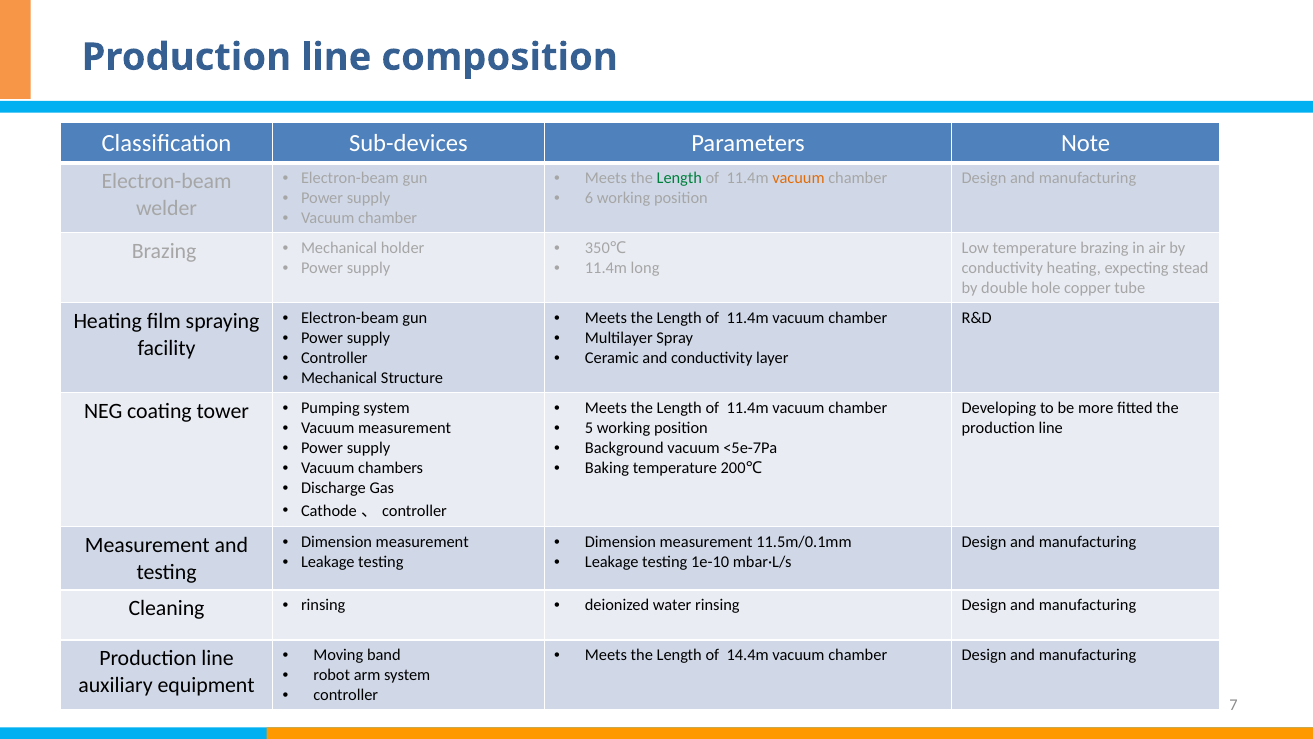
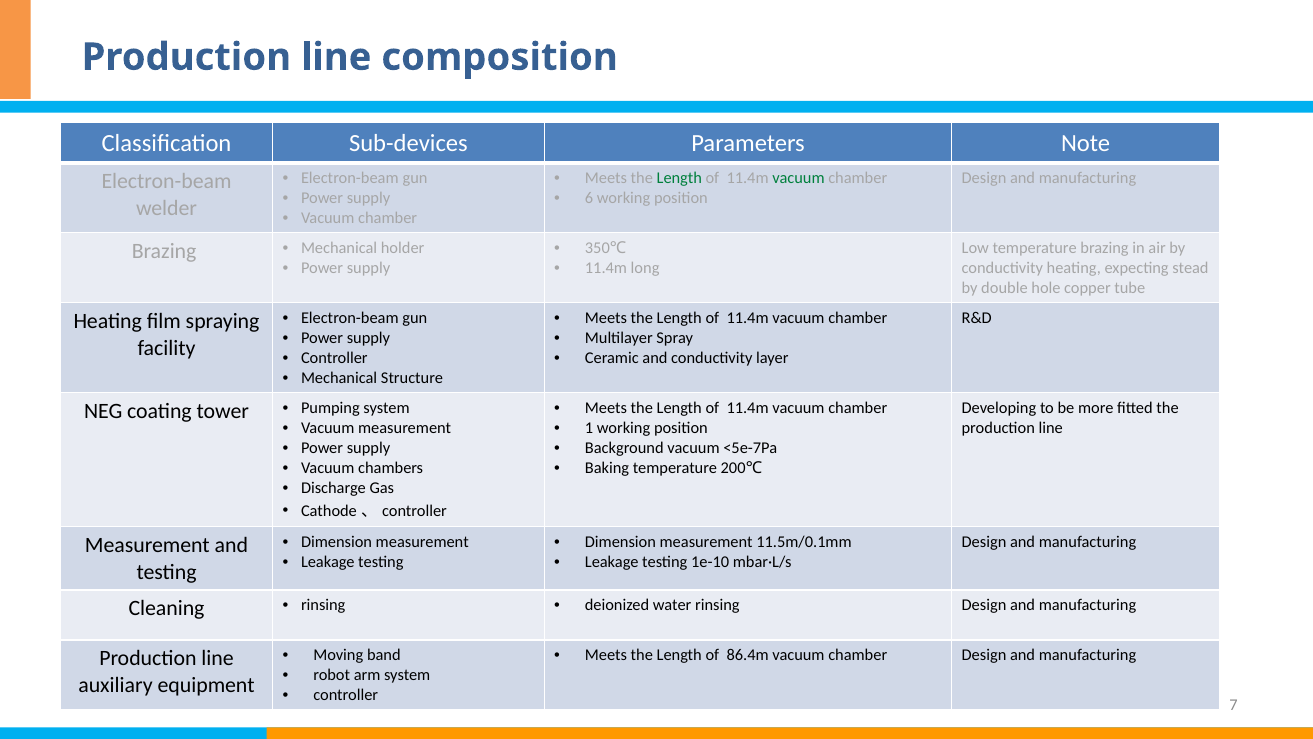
vacuum colour: orange -> green (798, 178)
5: 5 -> 1 (589, 428)
14.4m: 14.4m -> 86.4m (748, 655)
